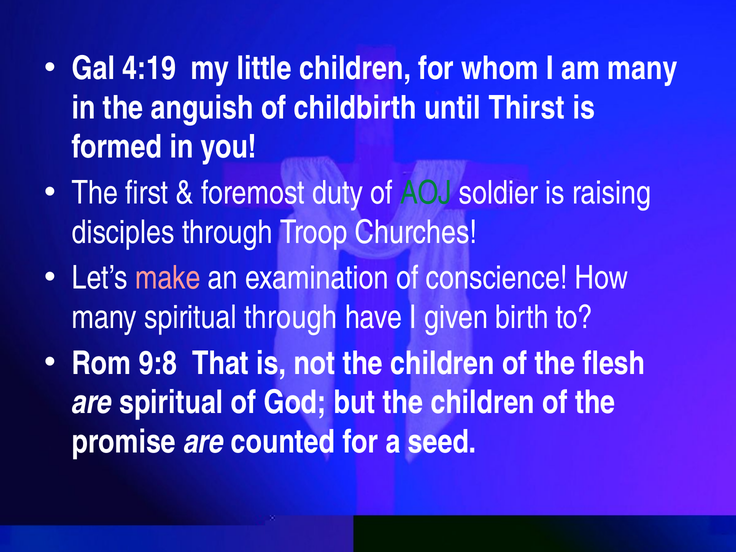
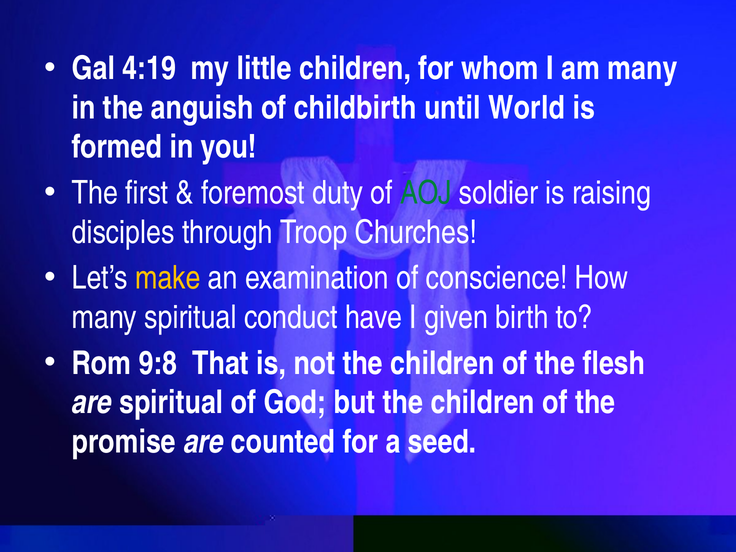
Thirst: Thirst -> World (527, 108)
make colour: pink -> yellow (168, 278)
spiritual through: through -> conduct (291, 317)
